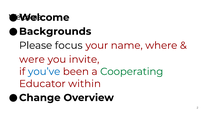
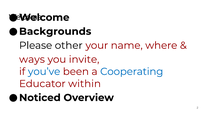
focus: focus -> other (69, 45)
were: were -> ways (32, 60)
Cooperating colour: green -> blue (132, 72)
Change: Change -> Noticed (40, 98)
